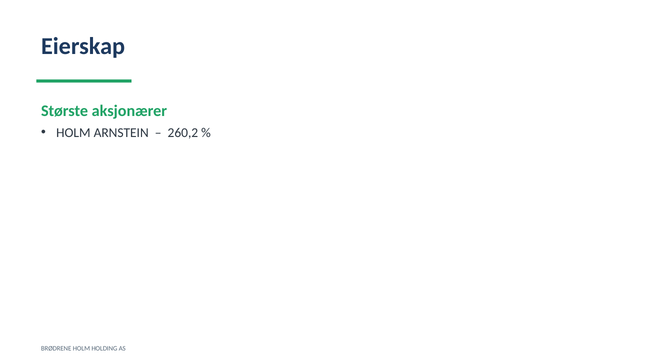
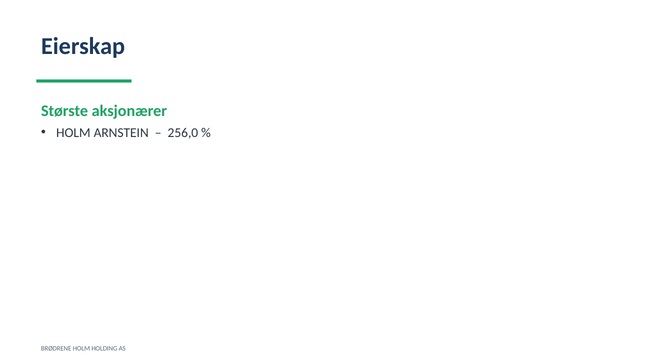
260,2: 260,2 -> 256,0 (183, 133)
